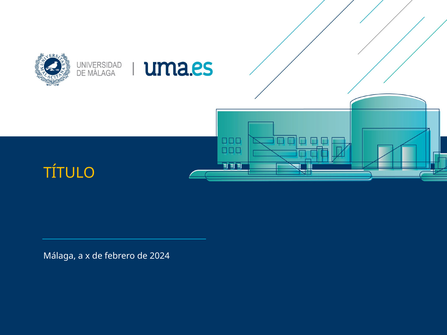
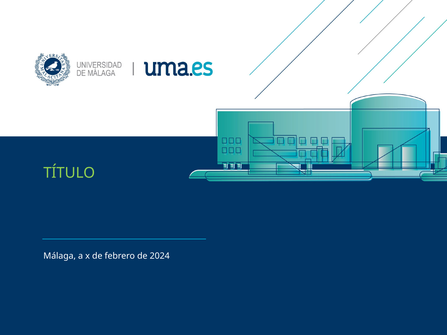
TÍTULO colour: yellow -> light green (69, 173)
